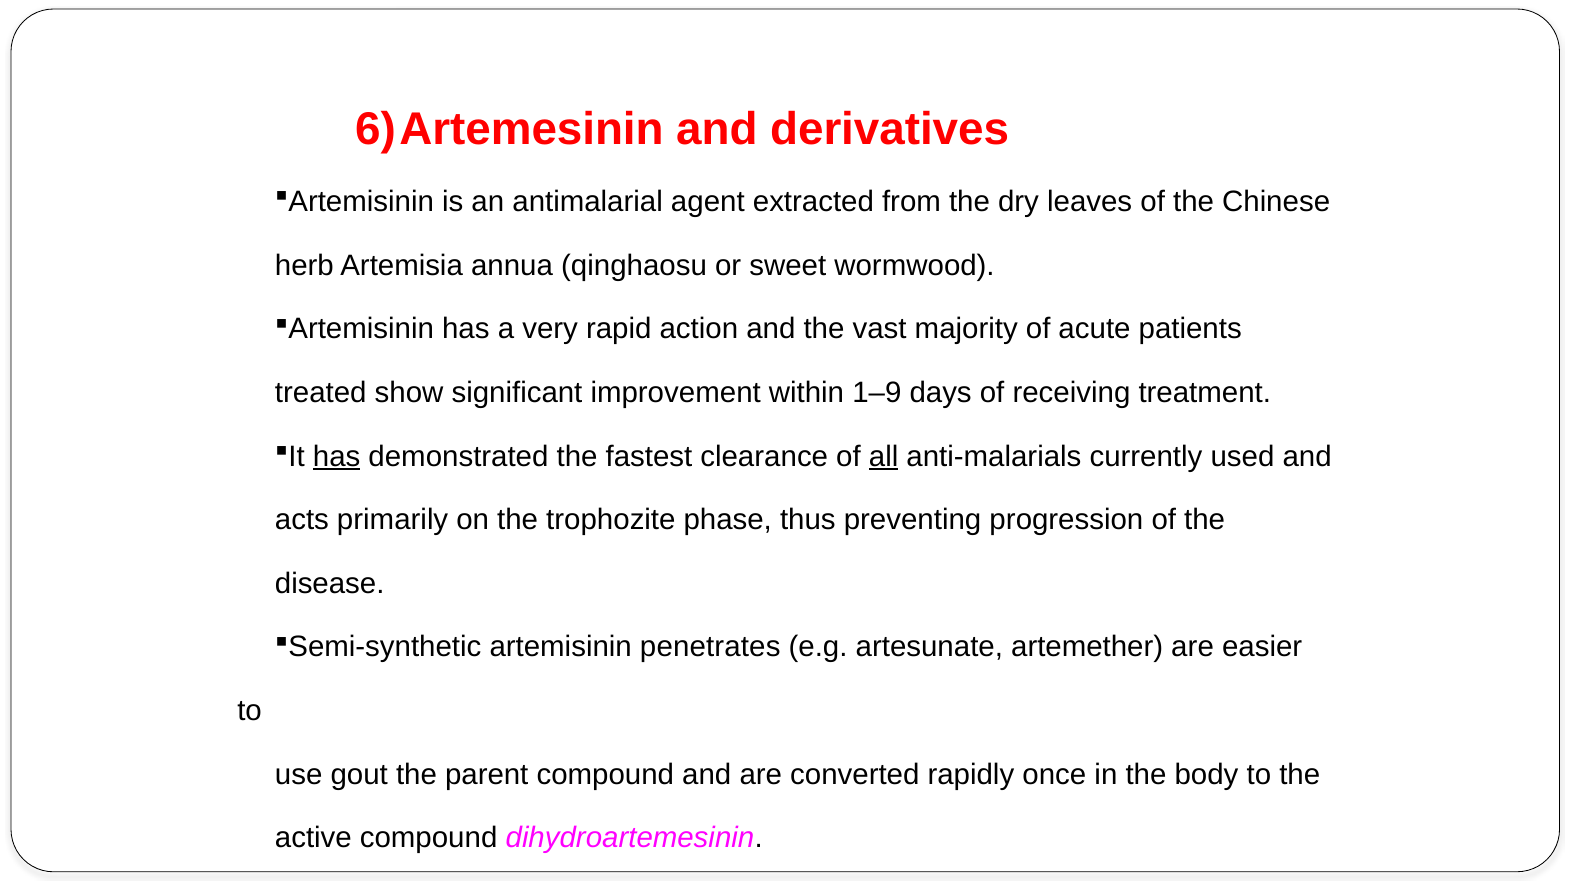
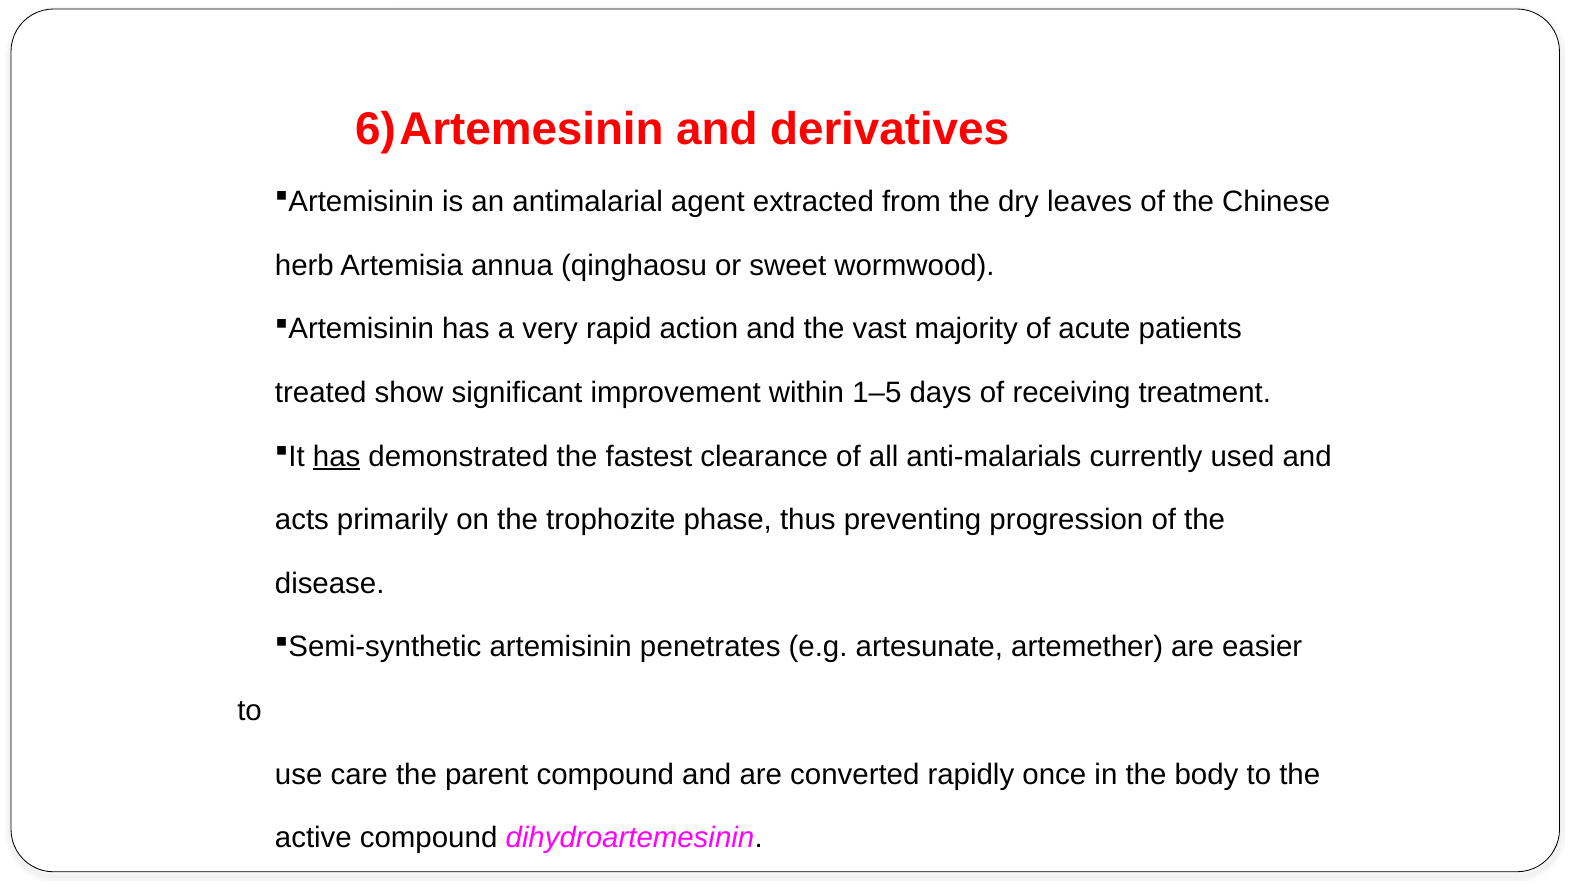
1–9: 1–9 -> 1–5 (877, 393)
all underline: present -> none (884, 456)
gout: gout -> care (359, 774)
